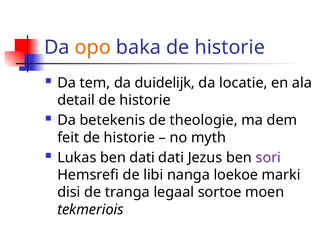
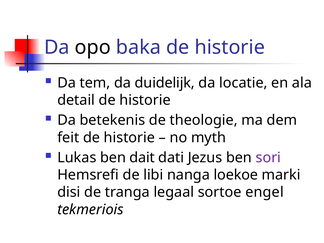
opo colour: orange -> black (93, 47)
ben dati: dati -> dait (142, 158)
moen: moen -> engel (265, 192)
